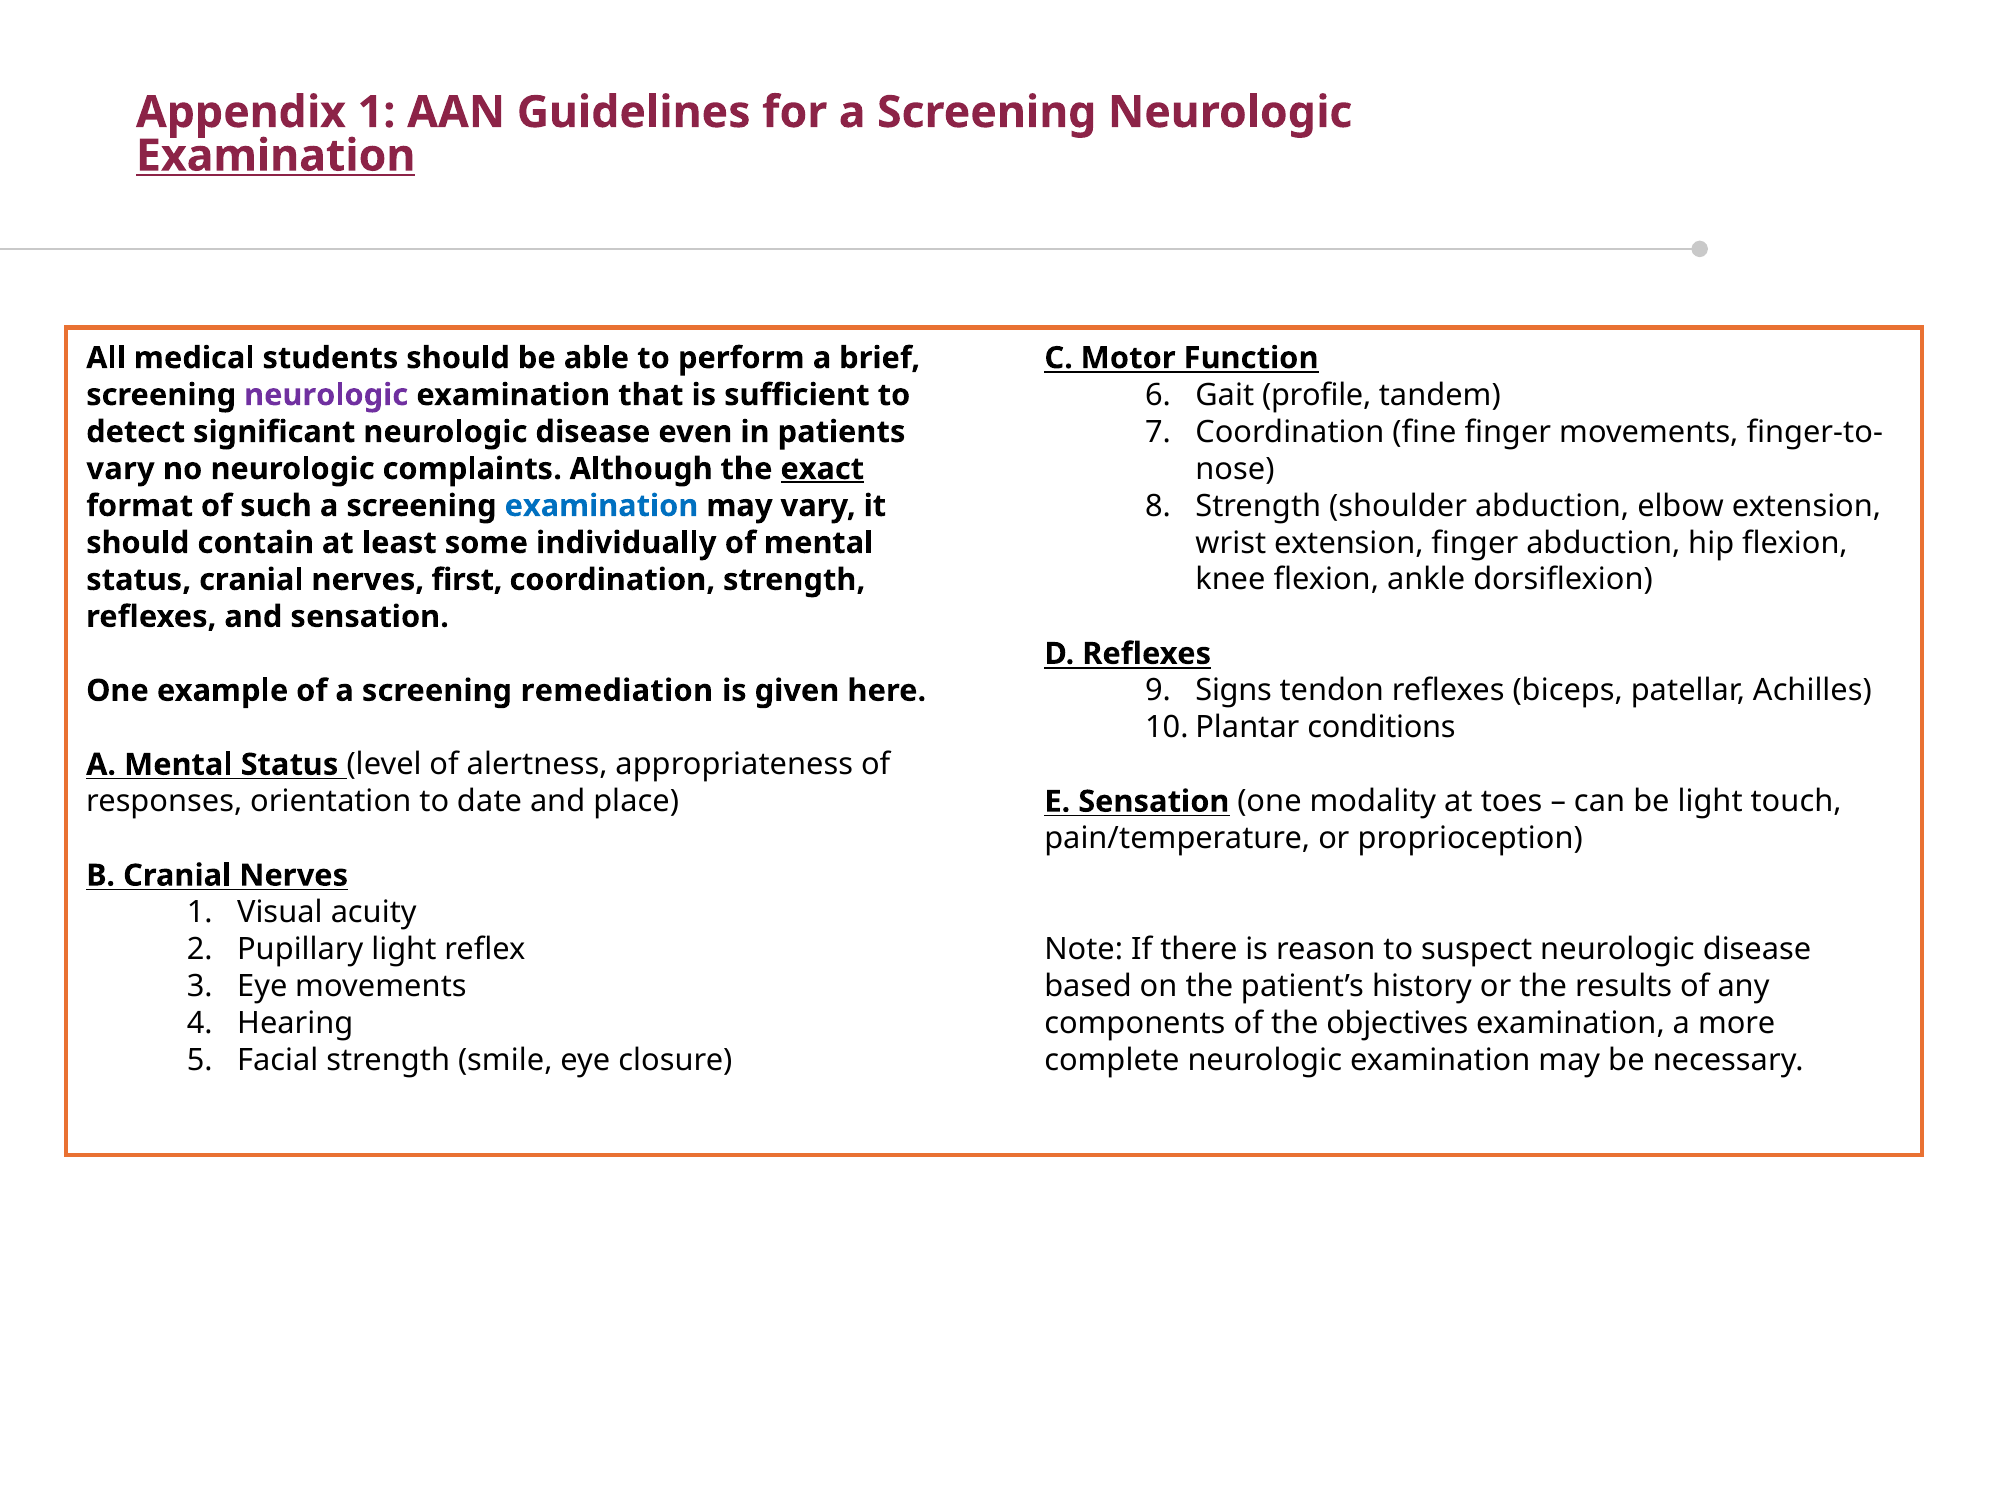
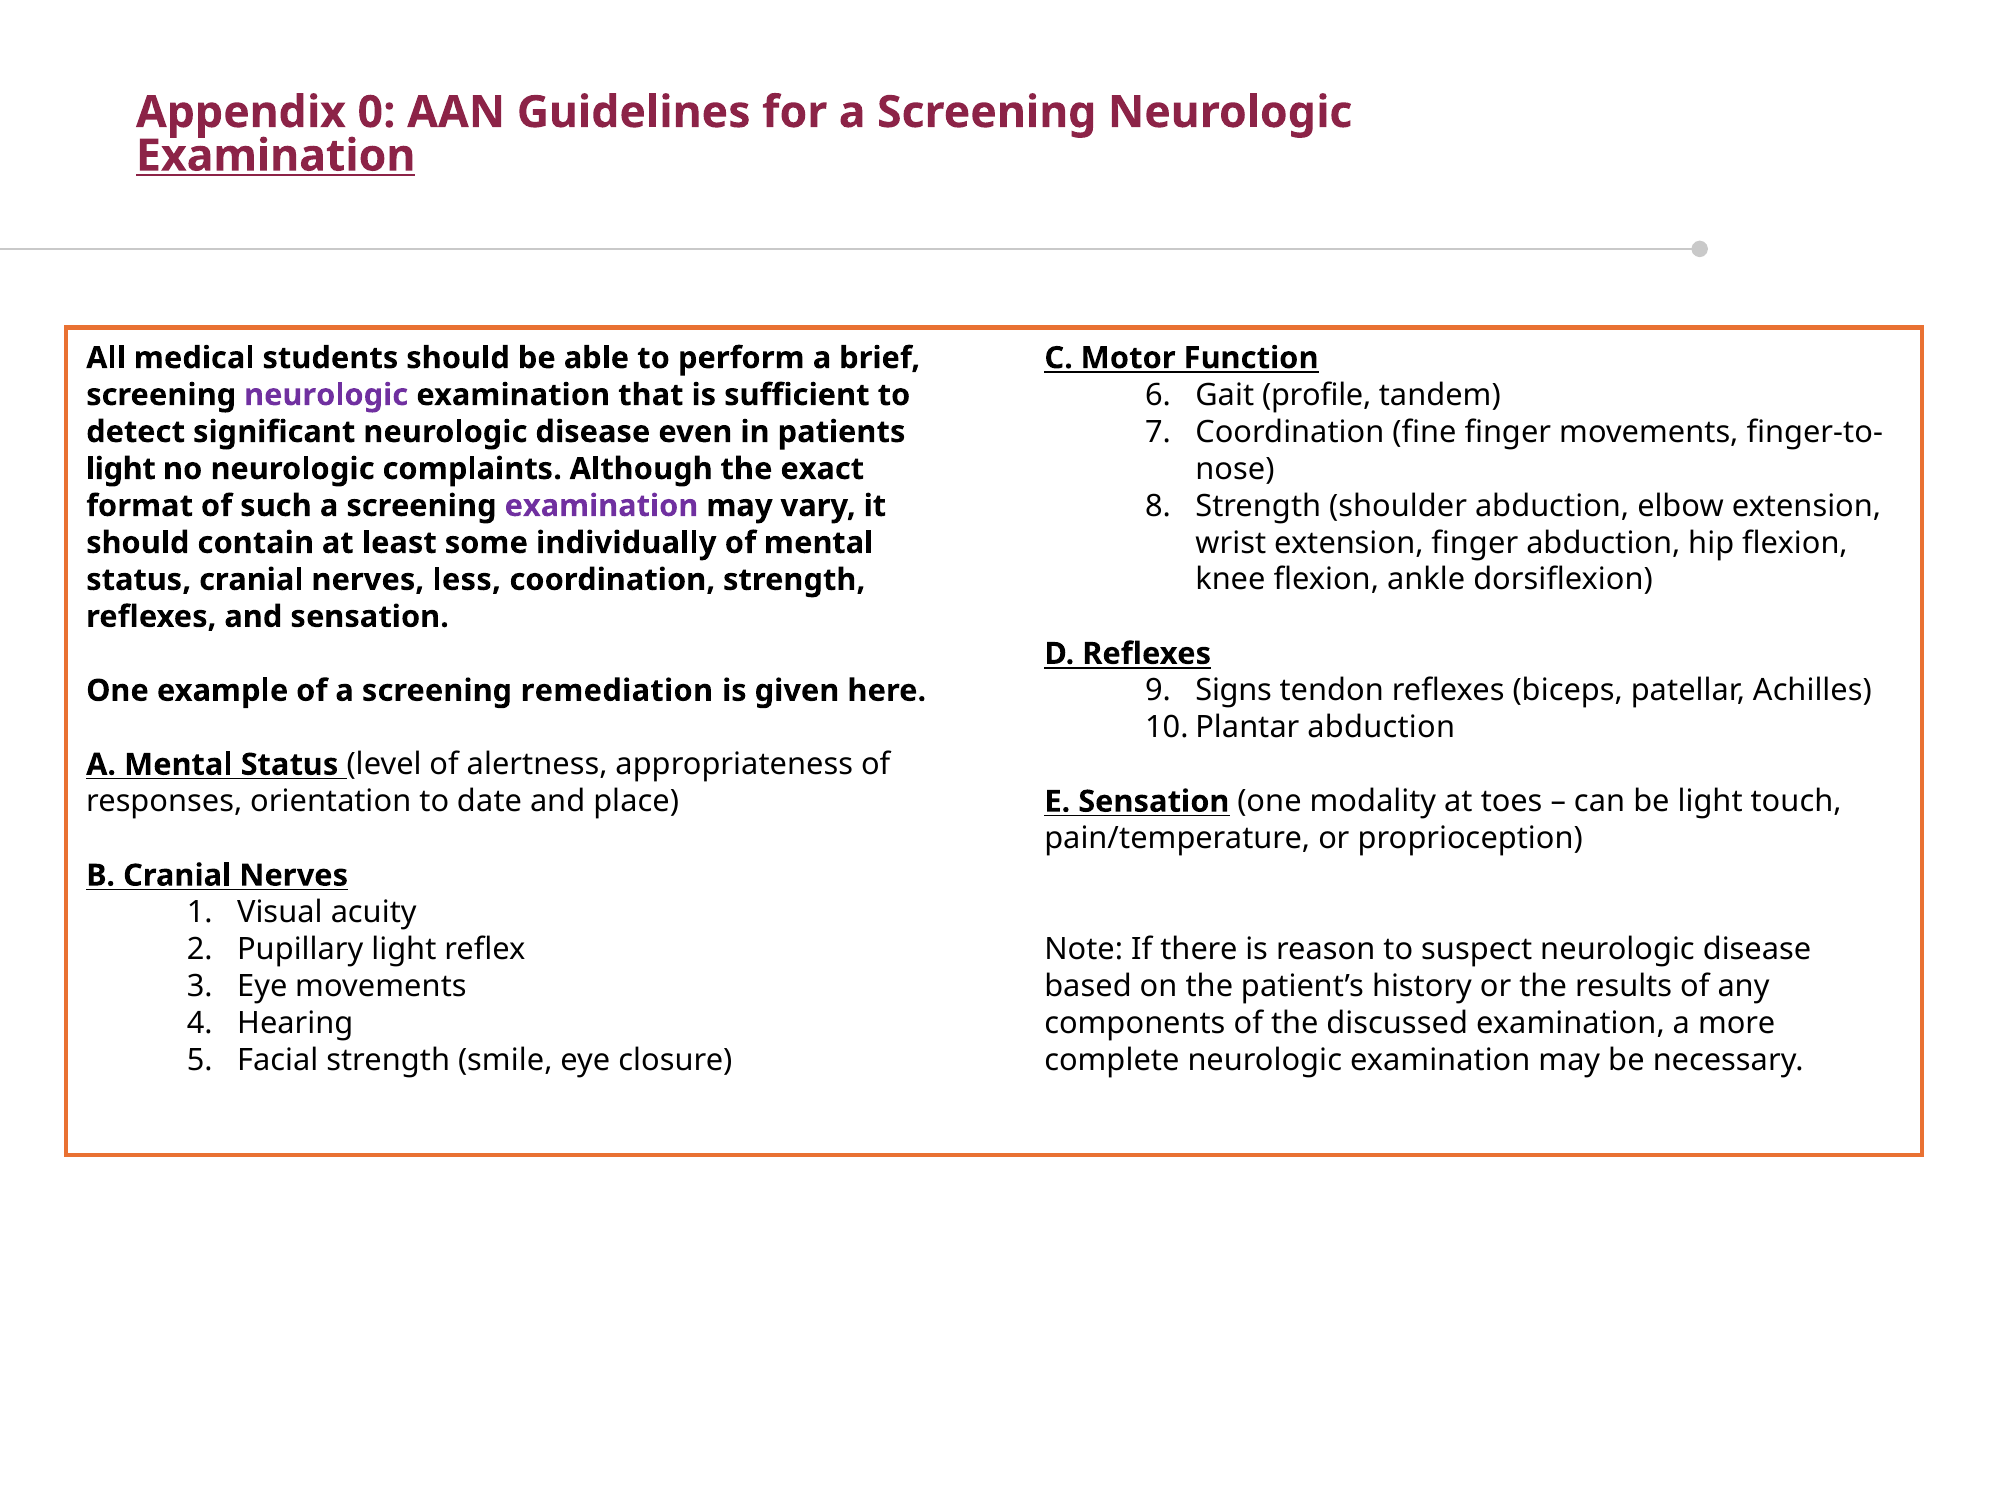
Appendix 1: 1 -> 0 (377, 112)
vary: vary -> light (121, 469)
exact underline: present -> none (822, 469)
examination colour: blue -> purple (601, 506)
first: first -> less (467, 580)
conditions: conditions -> abduction (1381, 727)
objectives: objectives -> discussed (1397, 1023)
